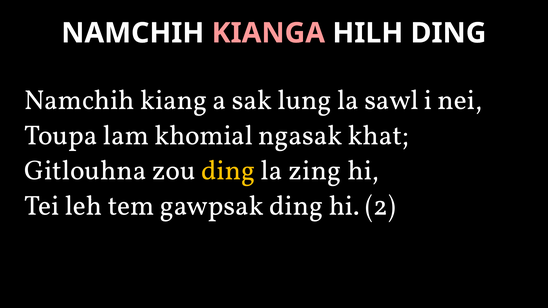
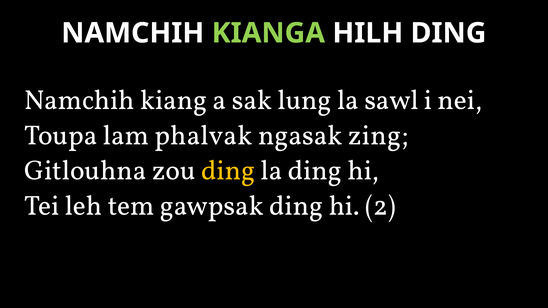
KIANGA colour: pink -> light green (268, 33)
khomial: khomial -> phalvak (203, 135)
khat: khat -> zing (378, 135)
la zing: zing -> ding (315, 171)
